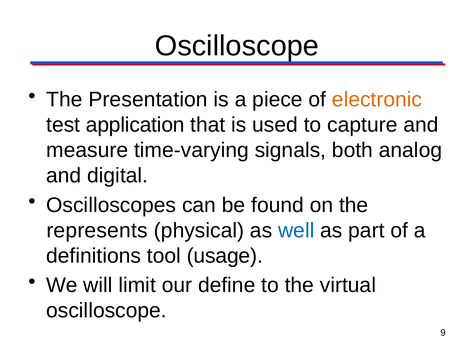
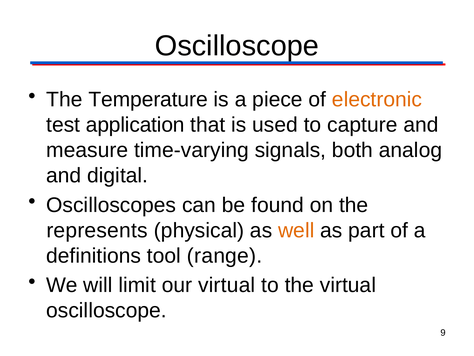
Presentation: Presentation -> Temperature (148, 99)
well colour: blue -> orange (296, 230)
usage: usage -> range (225, 255)
our define: define -> virtual (227, 285)
